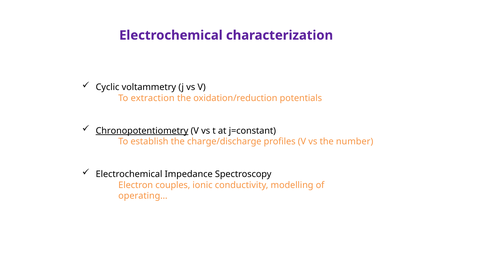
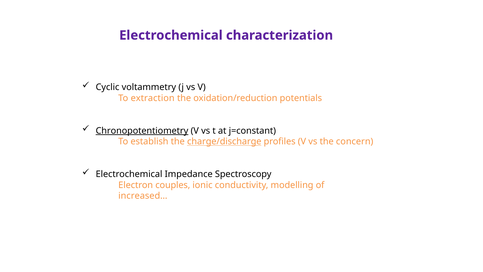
charge/discharge underline: none -> present (224, 141)
number: number -> concern (355, 141)
operating…: operating… -> increased… (143, 196)
